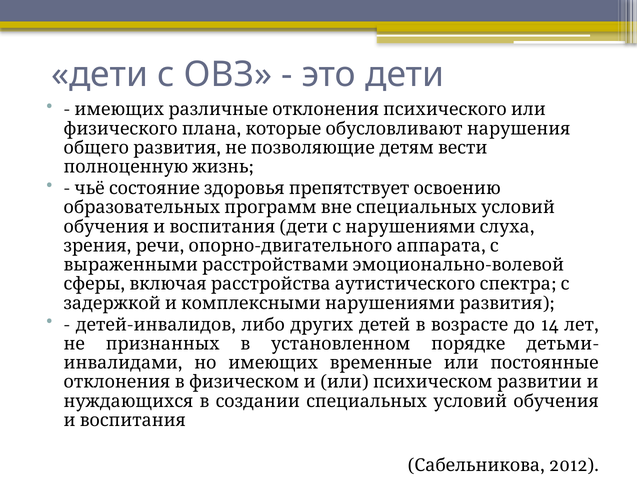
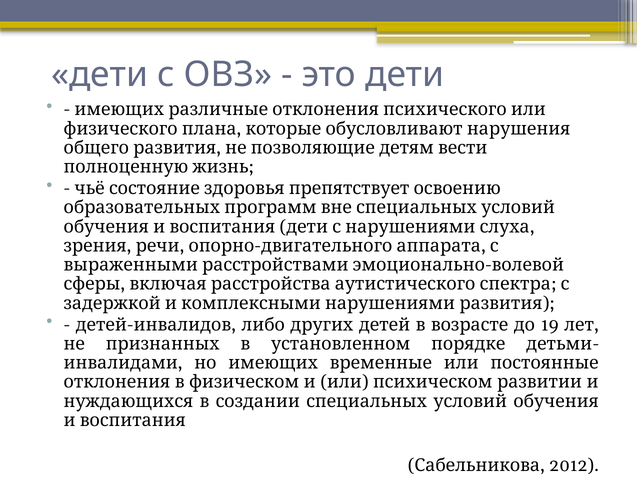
14: 14 -> 19 (550, 325)
